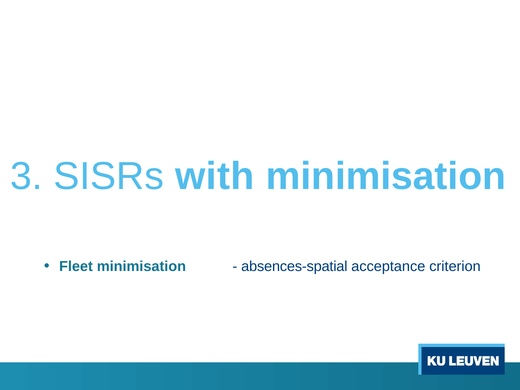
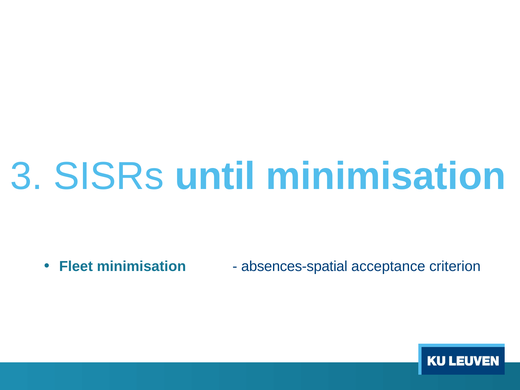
with: with -> until (215, 176)
